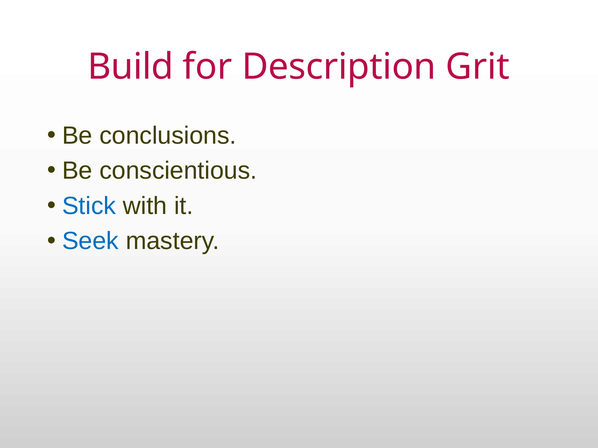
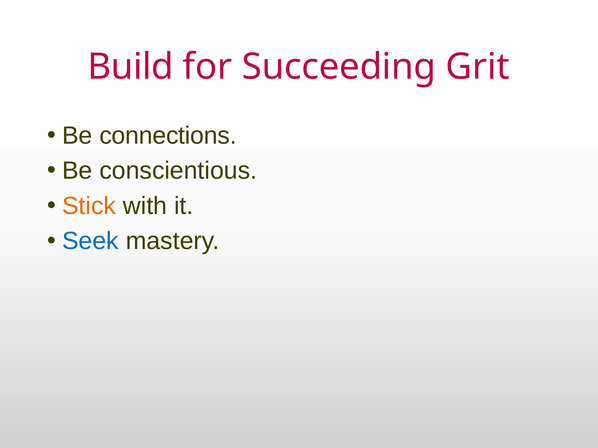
Description: Description -> Succeeding (339, 67)
conclusions: conclusions -> connections (168, 136)
Stick colour: blue -> orange (89, 206)
